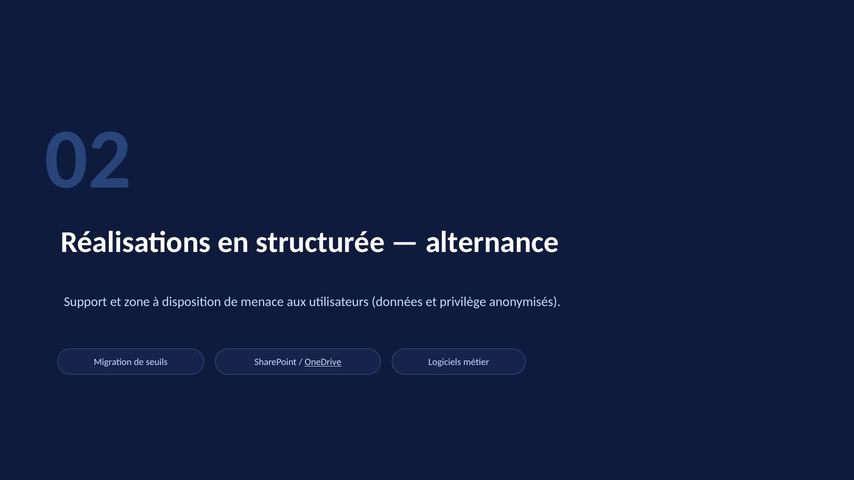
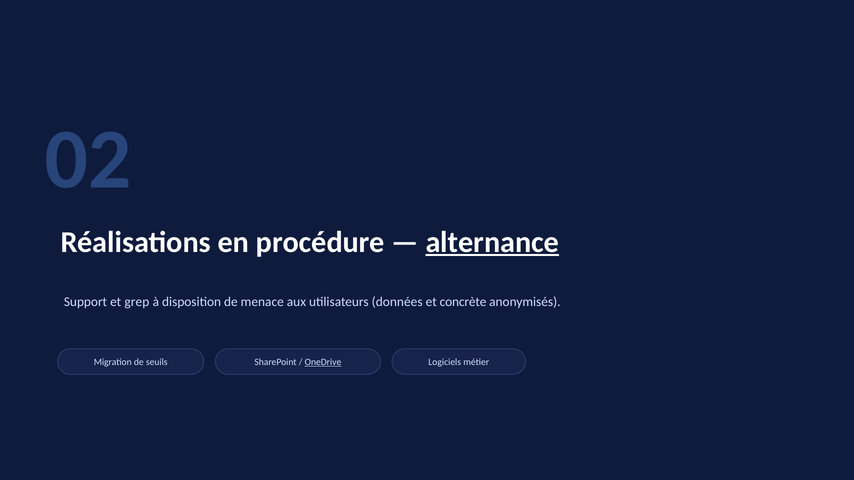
structurée: structurée -> procédure (320, 242)
alternance underline: none -> present (492, 242)
zone: zone -> grep (137, 302)
privilège: privilège -> concrète (463, 302)
